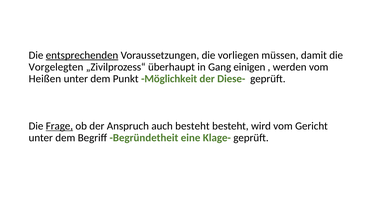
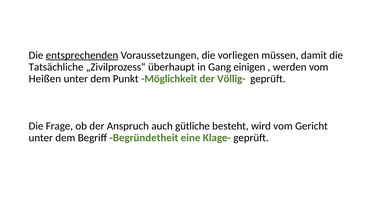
Vorgelegten: Vorgelegten -> Tatsächliche (56, 67)
Diese-: Diese- -> Völlig- (231, 79)
Frage underline: present -> none (59, 126)
auch besteht: besteht -> gütliche (193, 126)
